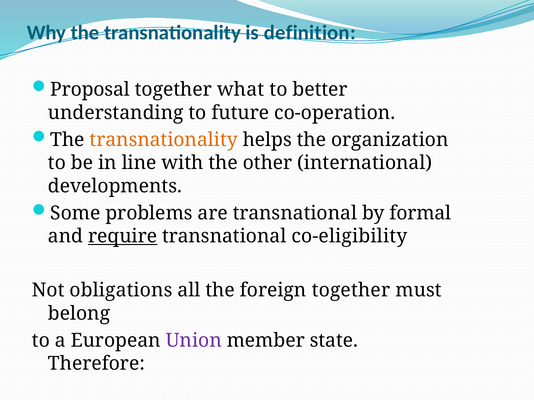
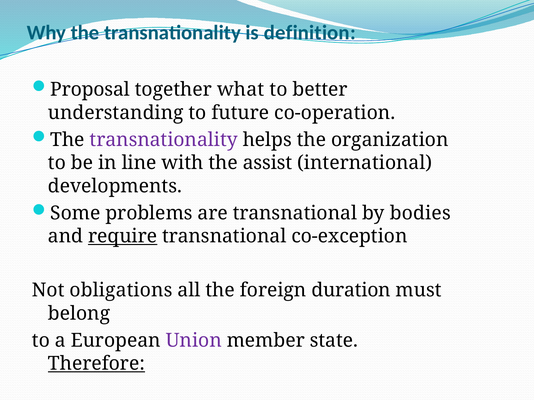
transnationality colour: orange -> purple (164, 140)
other: other -> assist (268, 163)
formal: formal -> bodies (420, 213)
co-eligibility: co-eligibility -> co-exception (349, 237)
foreign together: together -> duration (351, 291)
Therefore underline: none -> present (96, 364)
